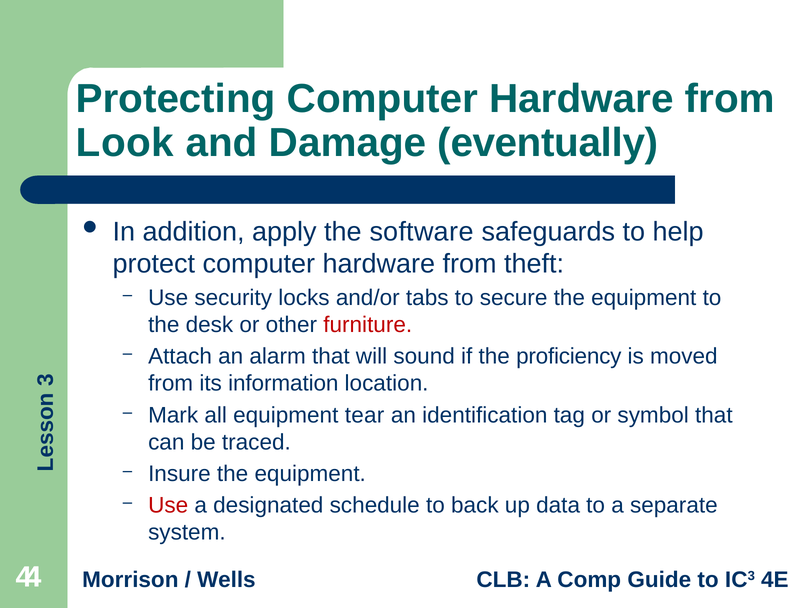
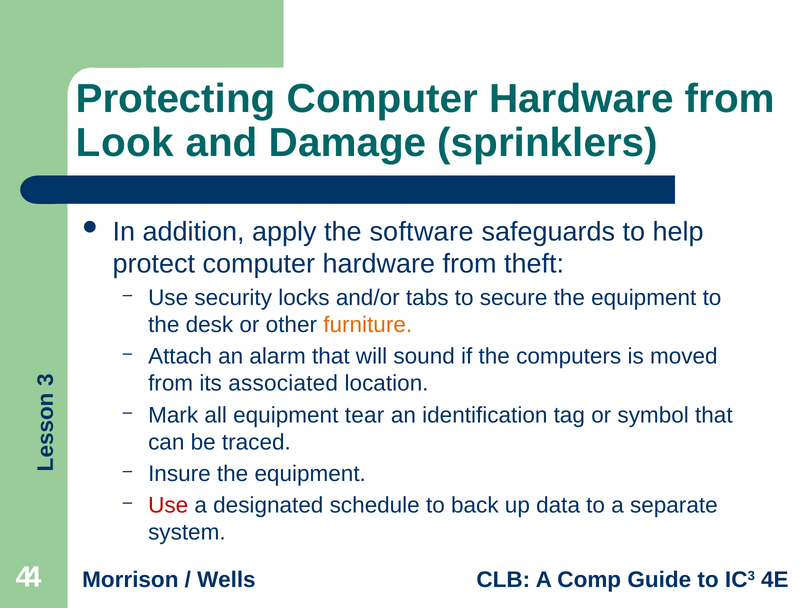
eventually: eventually -> sprinklers (548, 143)
furniture colour: red -> orange (368, 325)
proficiency: proficiency -> computers (569, 356)
information: information -> associated (283, 383)
